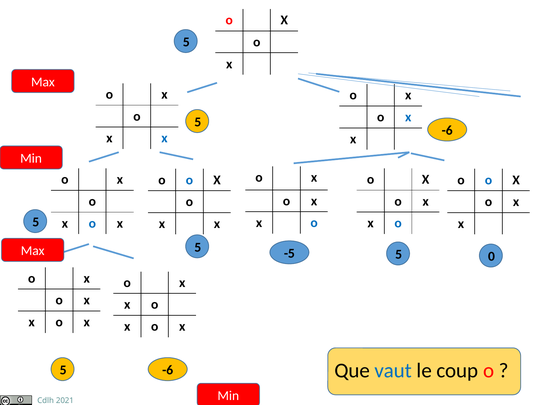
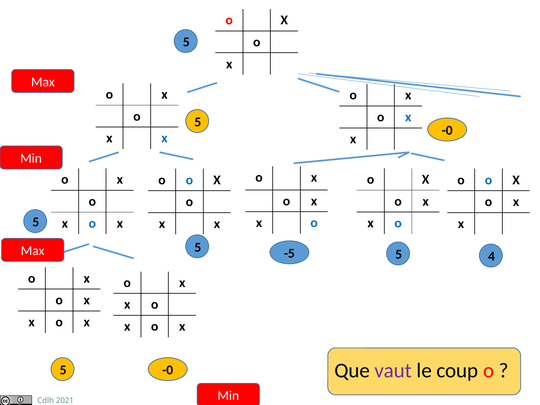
-6: -6 -> -0 (447, 130)
0: 0 -> 4 (491, 256)
vaut colour: blue -> purple (393, 370)
5 -6: -6 -> -0 (168, 370)
